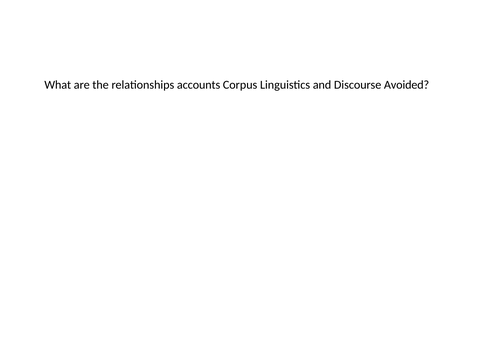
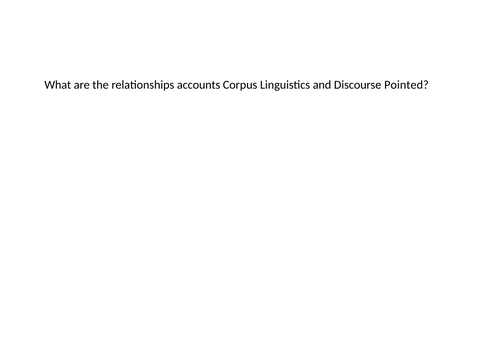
Avoided: Avoided -> Pointed (406, 85)
